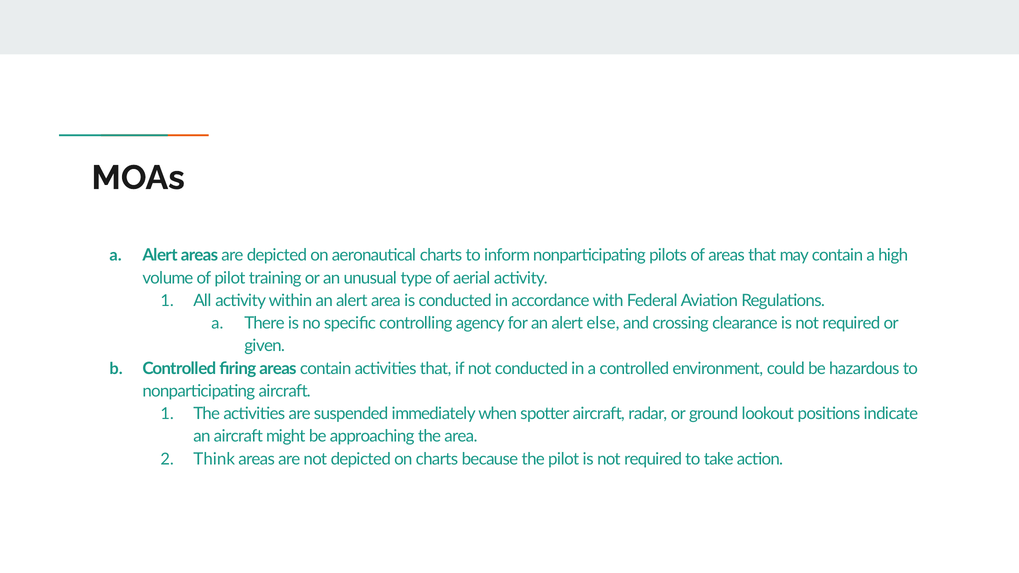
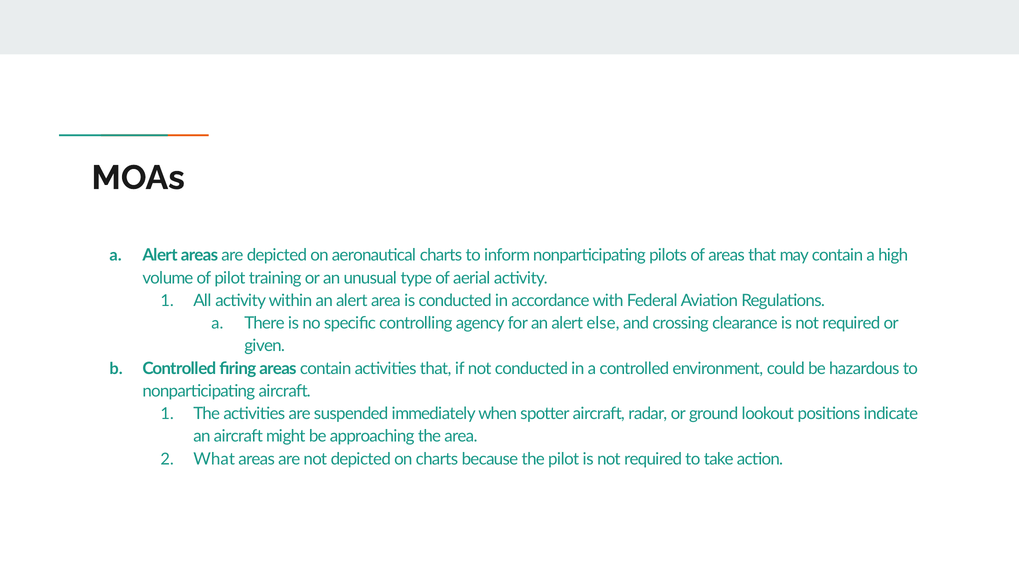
Think: Think -> What (214, 459)
